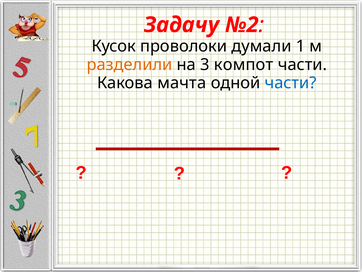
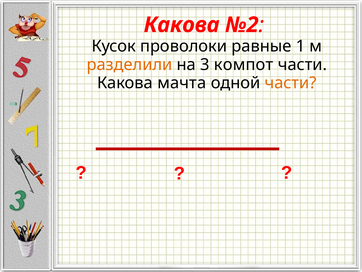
Задачу: Задачу -> Какова (182, 25)
думали: думали -> равные (261, 46)
части colour: blue -> orange (291, 83)
